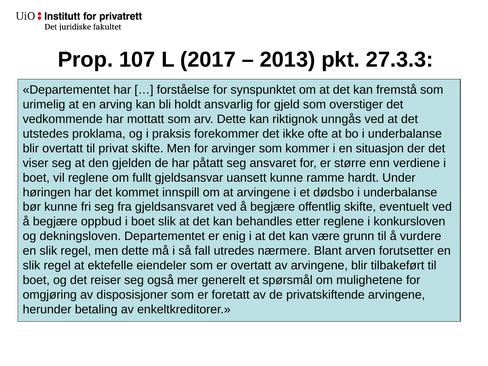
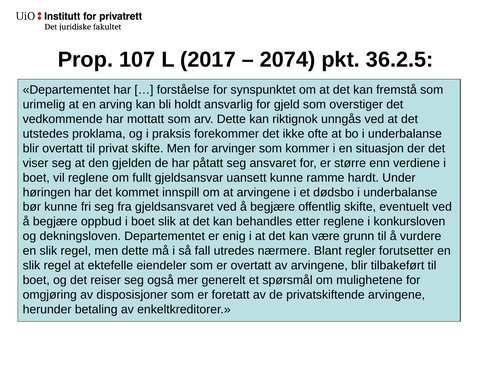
2013: 2013 -> 2074 (288, 60)
27.3.3: 27.3.3 -> 36.2.5 (400, 60)
arven: arven -> regler (360, 251)
